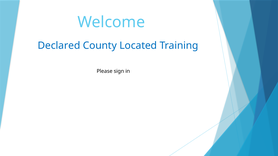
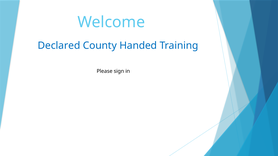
Located: Located -> Handed (138, 46)
